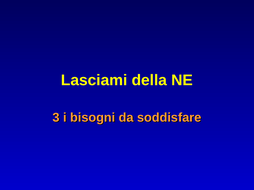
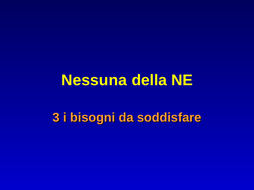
Lasciami: Lasciami -> Nessuna (94, 80)
